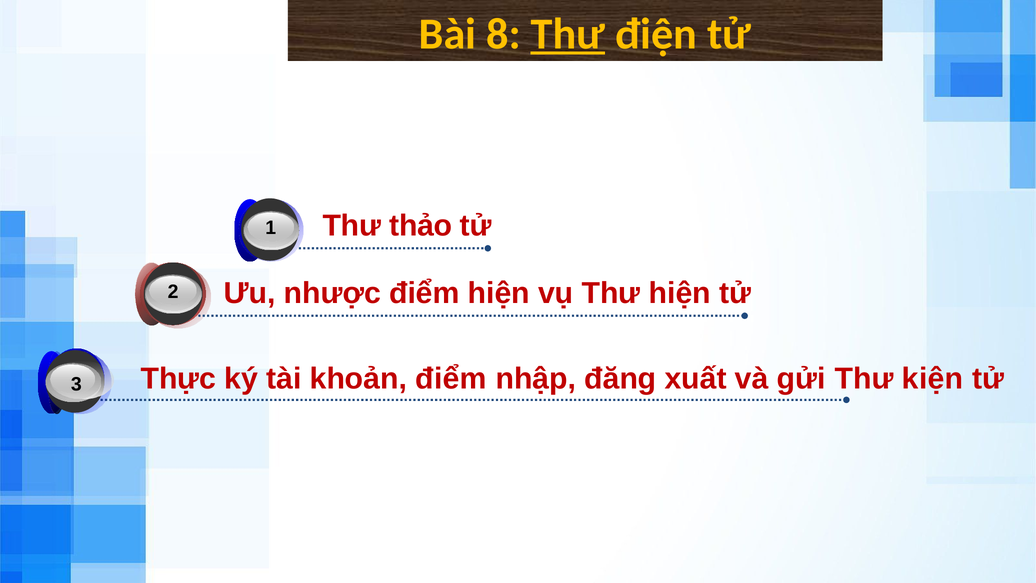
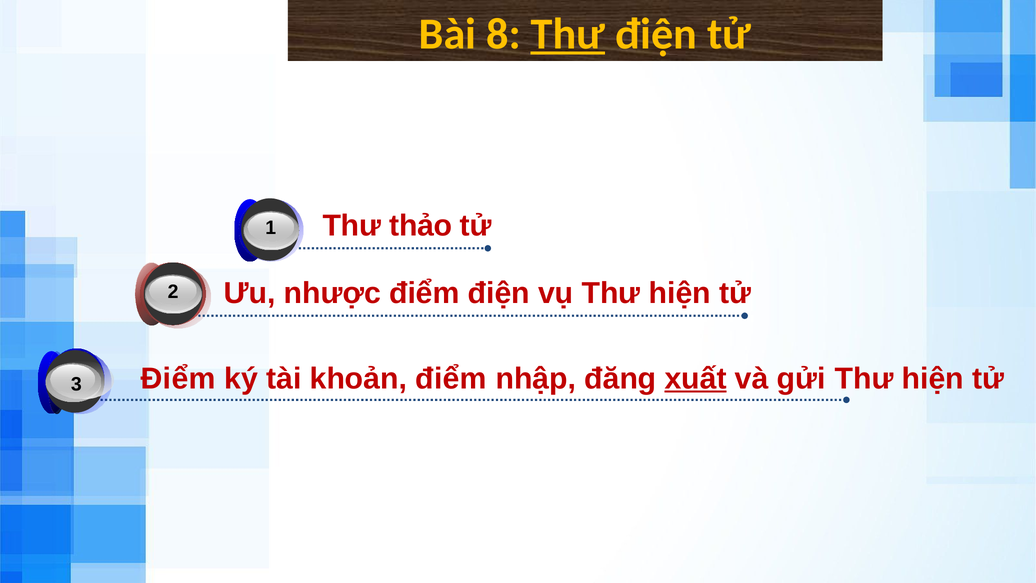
điểm hiện: hiện -> điện (499, 293)
Thực: Thực -> Điểm (178, 378)
xuất underline: none -> present (696, 378)
gửi Thư kiện: kiện -> hiện (933, 378)
